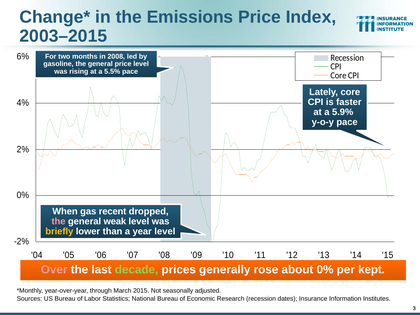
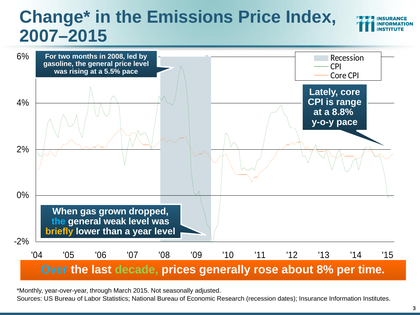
2003–2015: 2003–2015 -> 2007–2015 (63, 36)
faster: faster -> range (349, 102)
5.9%: 5.9% -> 8.8% (343, 112)
recent: recent -> grown (113, 211)
the colour: pink -> light blue (59, 221)
Over colour: pink -> light blue (54, 270)
about 0%: 0% -> 8% (325, 270)
kept: kept -> time (372, 270)
